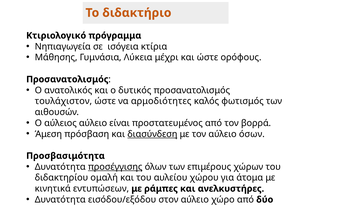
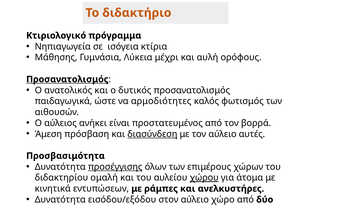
και ώστε: ώστε -> αυλή (207, 57)
Προσανατολισμός underline: none -> present (67, 79)
τουλάχιστον: τουλάχιστον -> παιδαγωγικά (63, 101)
αύλειος αύλειο: αύλειο -> ανήκει (93, 123)
όσων: όσων -> αυτές (252, 134)
χώρου underline: none -> present (204, 178)
